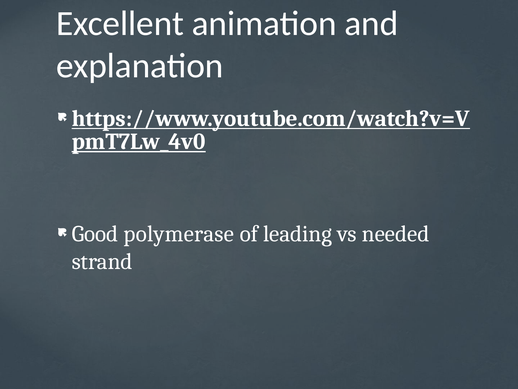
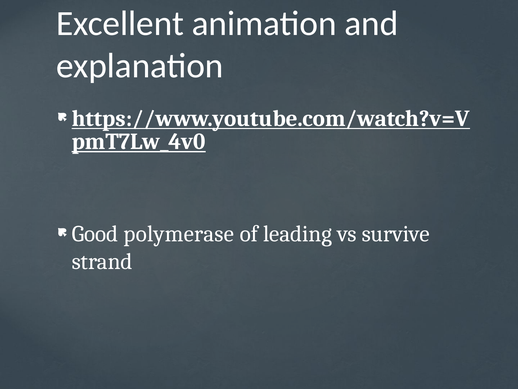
needed: needed -> survive (396, 234)
